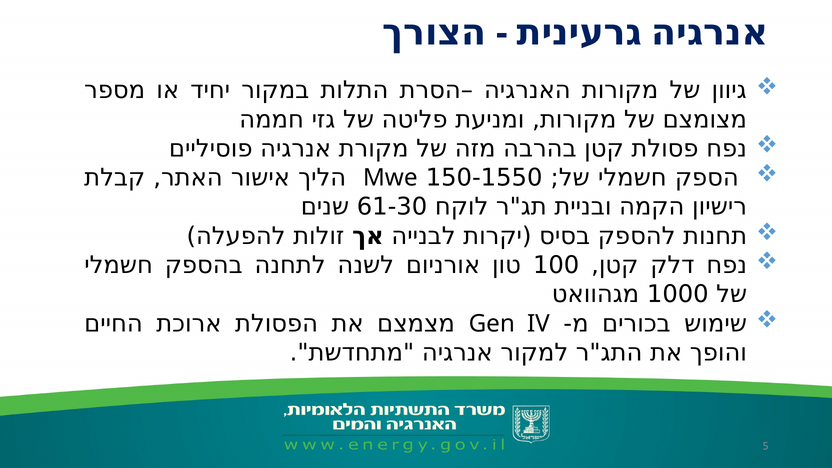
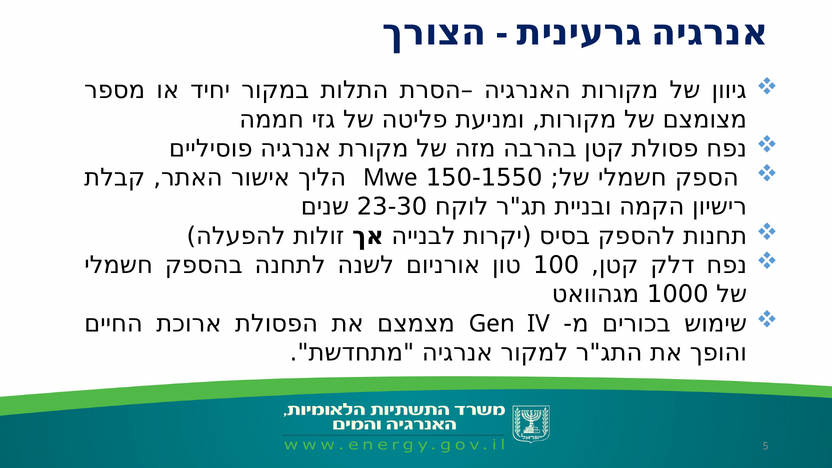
61-30: 61-30 -> 23-30 (392, 207)
